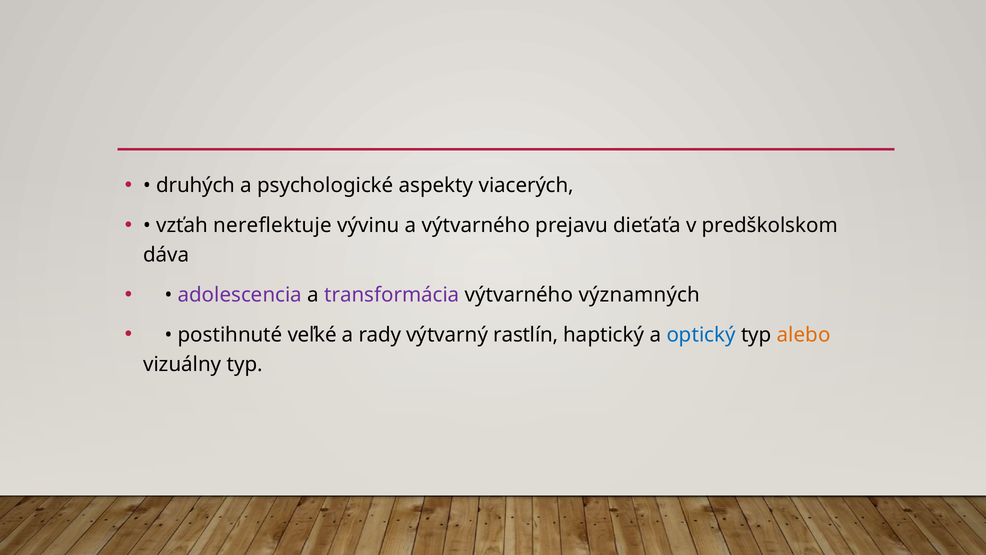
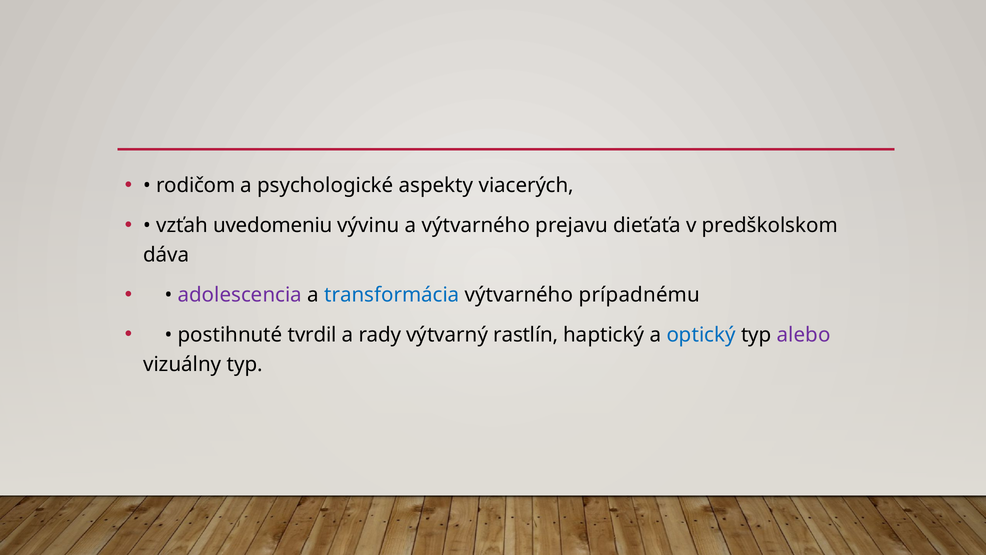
druhých: druhých -> rodičom (196, 185)
nereflektuje: nereflektuje -> uvedomeniu (273, 225)
transformácia colour: purple -> blue (392, 295)
významných: významných -> prípadnému (639, 295)
veľké: veľké -> tvrdil (312, 335)
alebo colour: orange -> purple (804, 335)
